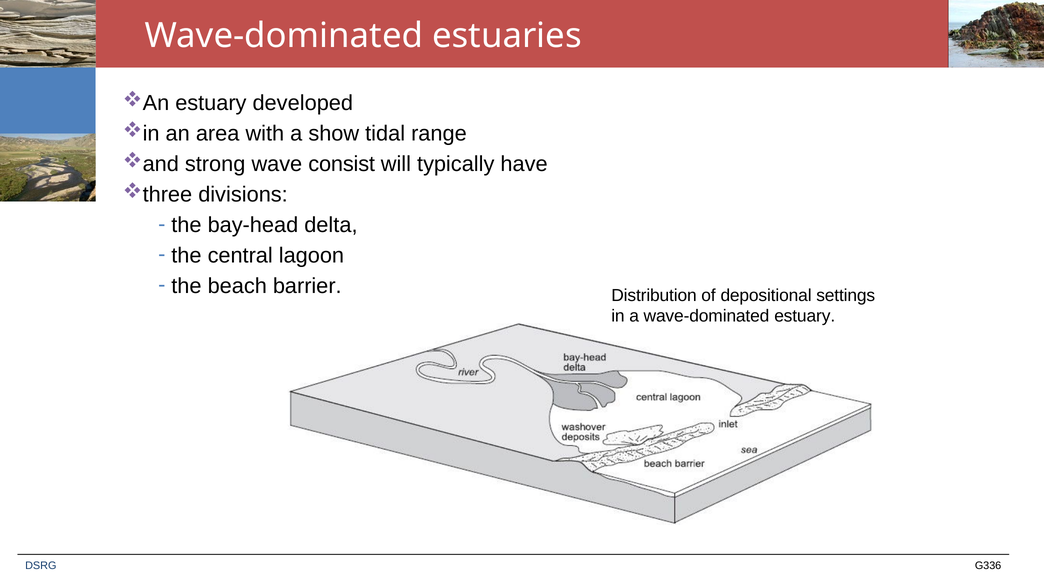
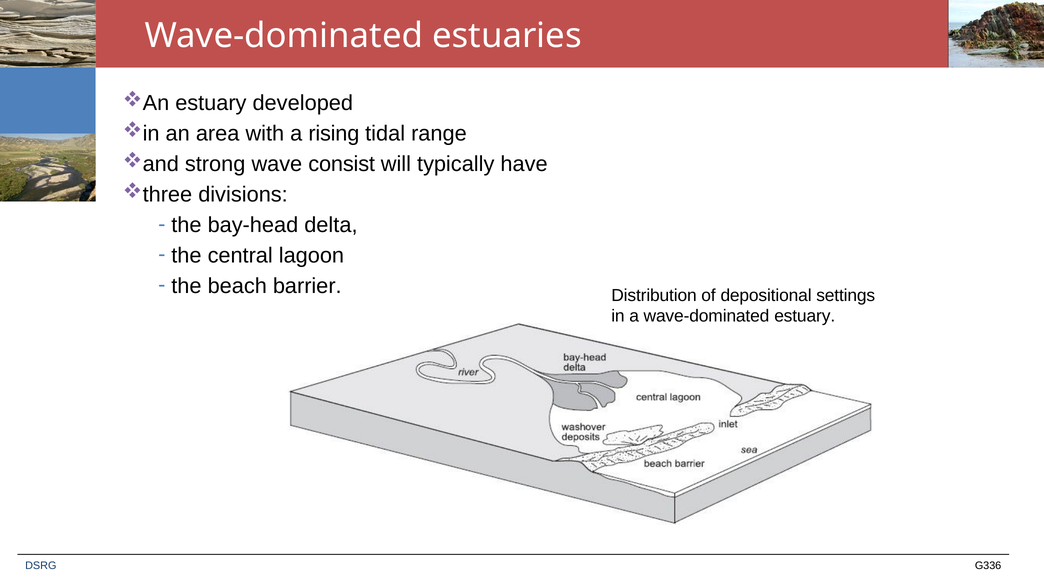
show: show -> rising (334, 134)
